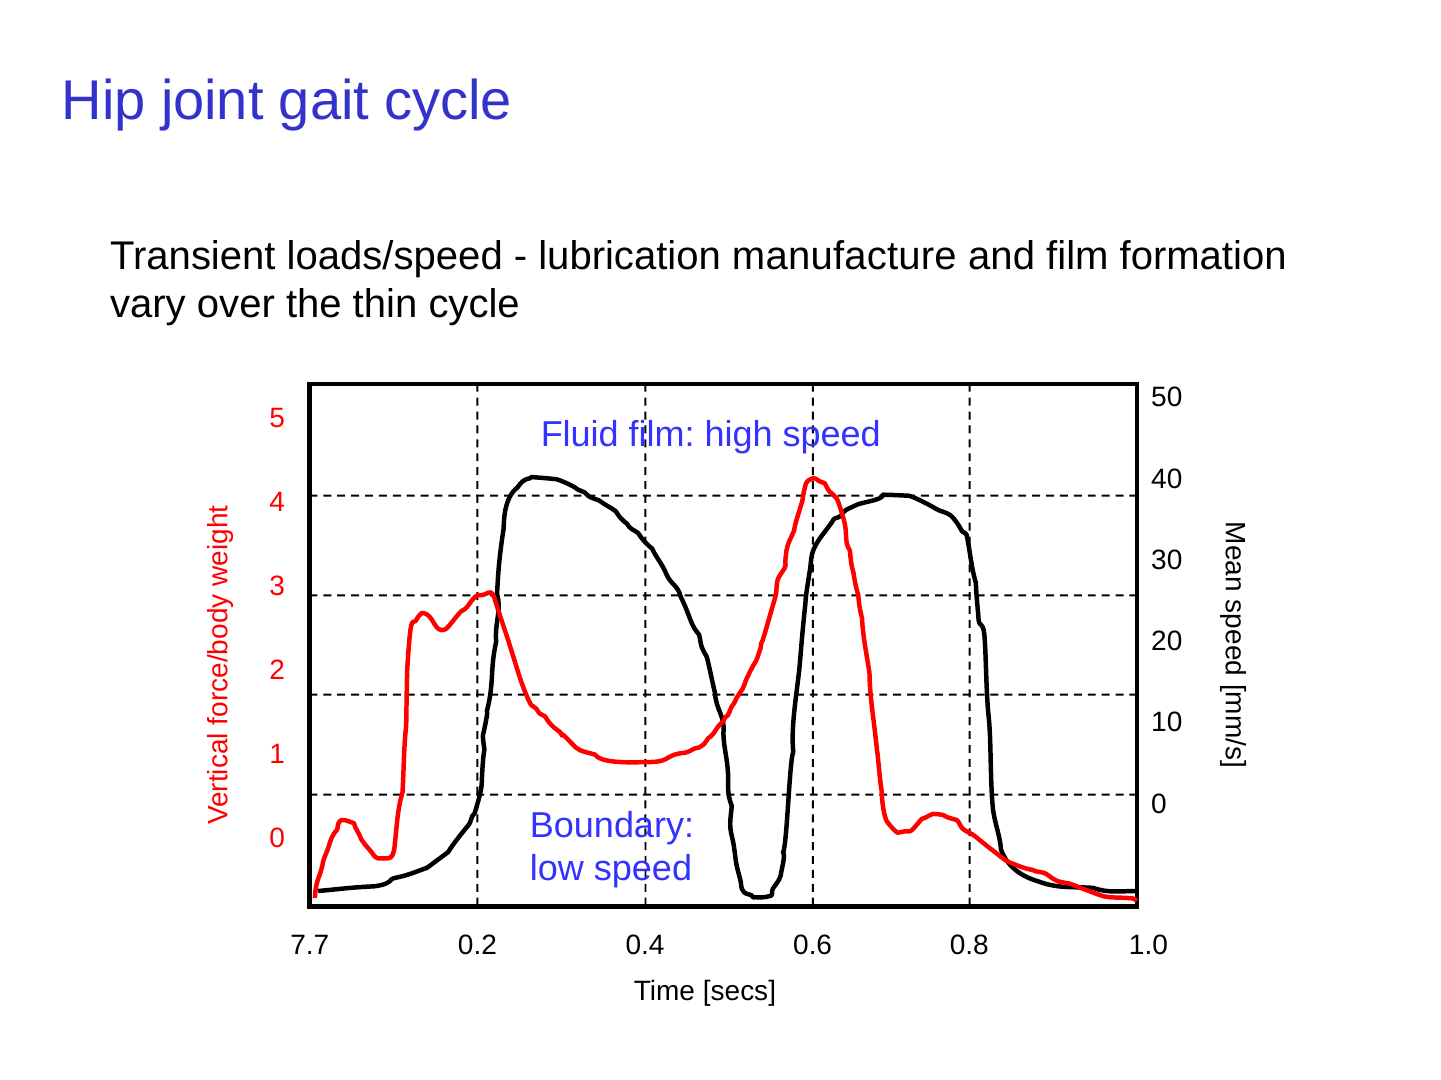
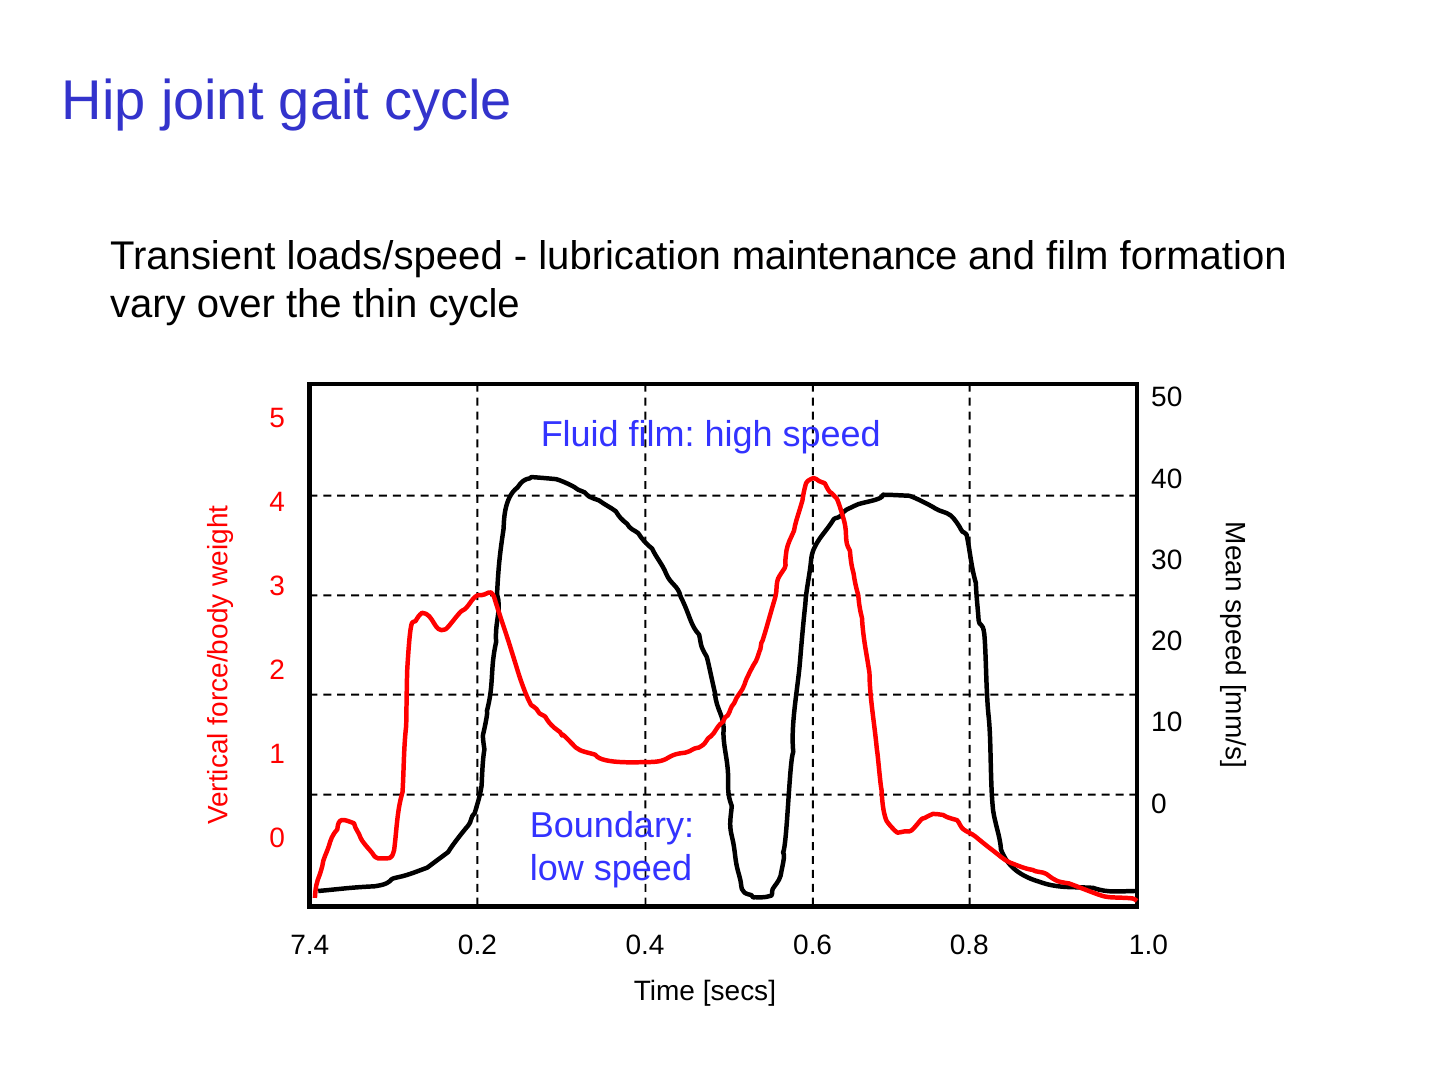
manufacture: manufacture -> maintenance (845, 256)
7.7: 7.7 -> 7.4 (310, 946)
